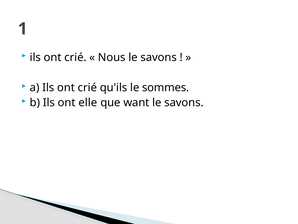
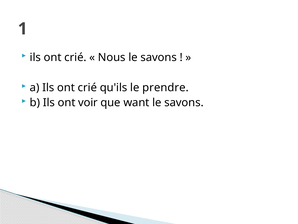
sommes: sommes -> prendre (165, 87)
elle: elle -> voir (88, 102)
